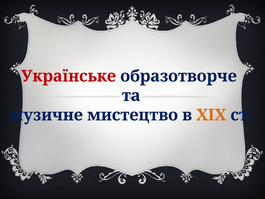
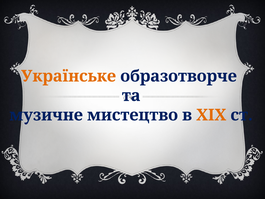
Українське colour: red -> orange (69, 76)
